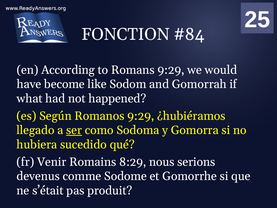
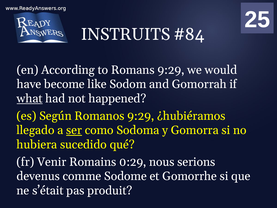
FONCTION: FONCTION -> INSTRUITS (126, 34)
what underline: none -> present (30, 98)
8:29: 8:29 -> 0:29 (133, 162)
